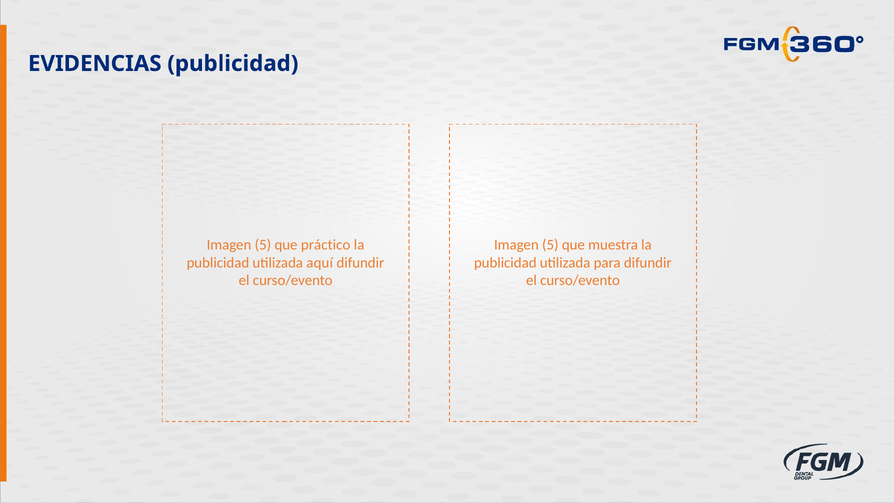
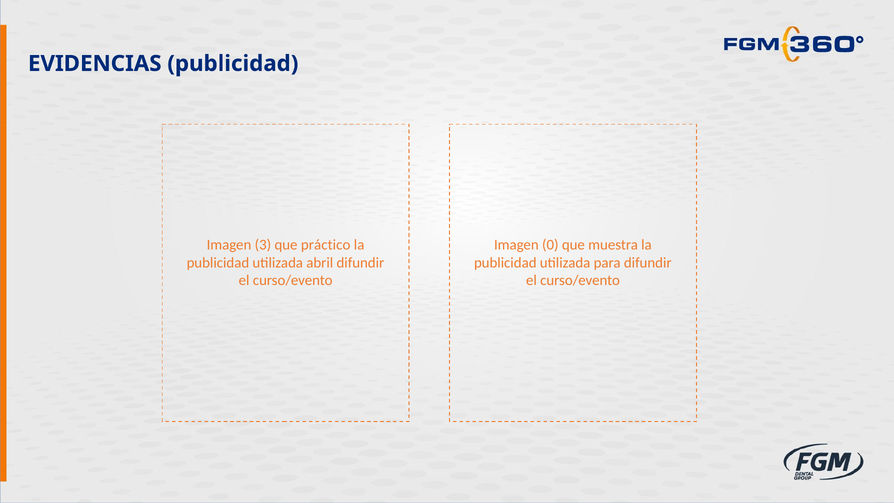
5: 5 -> 3 (263, 245)
5: 5 -> 0 (550, 245)
aquí: aquí -> abril (320, 263)
